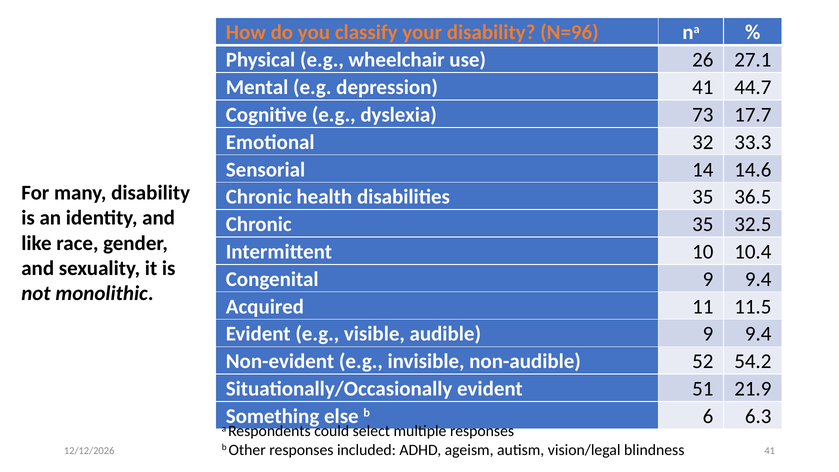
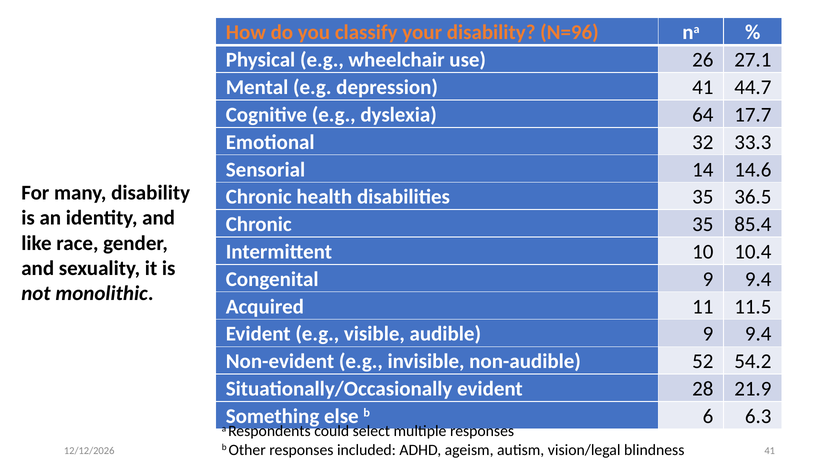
73: 73 -> 64 (703, 115)
32.5: 32.5 -> 85.4 (753, 224)
51: 51 -> 28 (703, 389)
